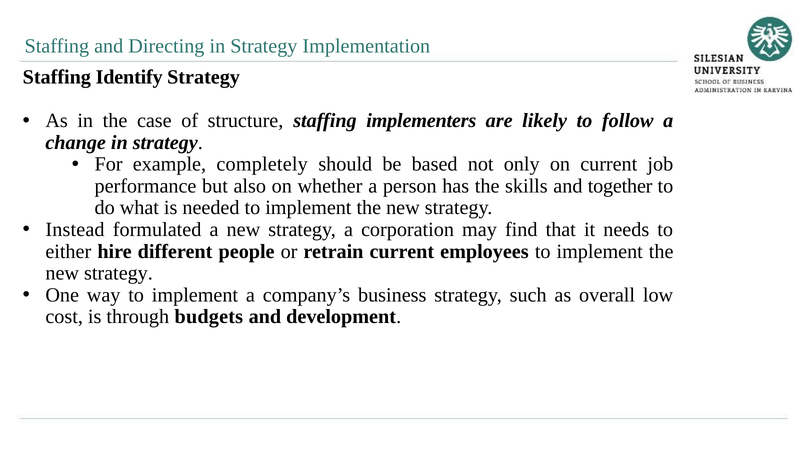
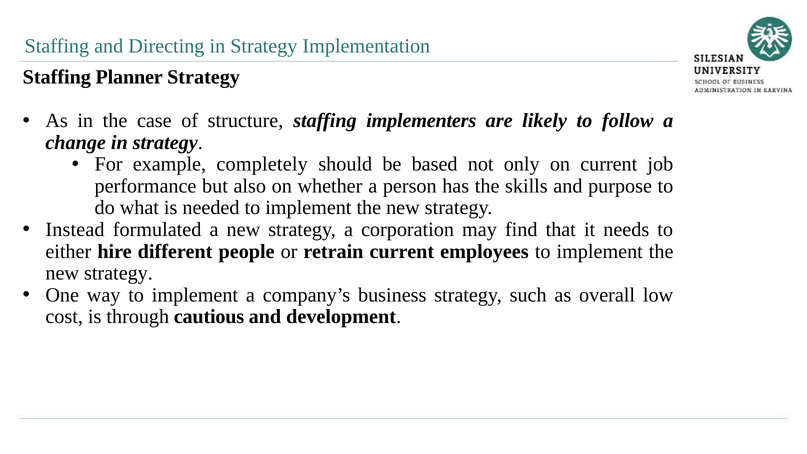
Identify: Identify -> Planner (129, 77)
together: together -> purpose (620, 186)
budgets: budgets -> cautious (209, 317)
